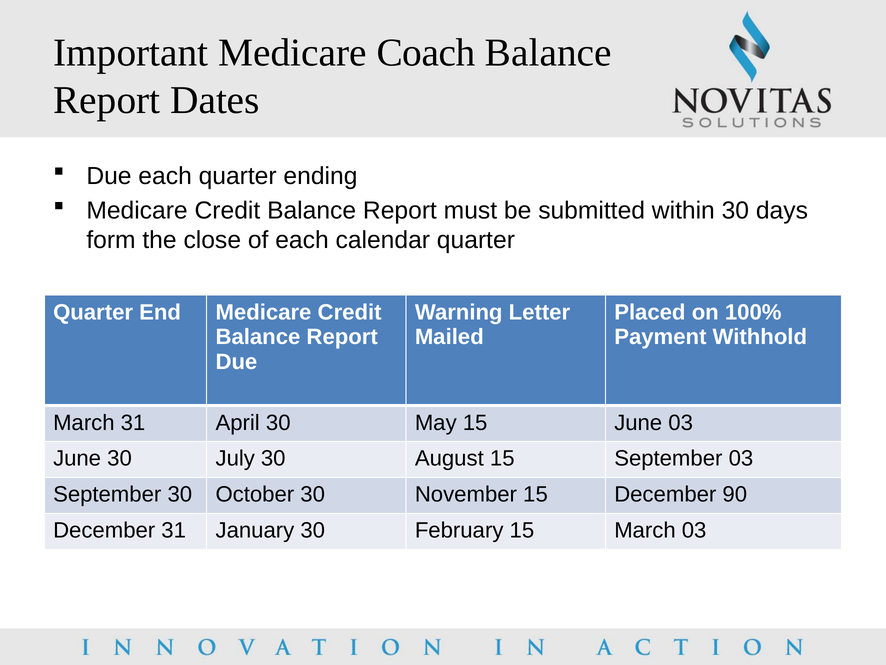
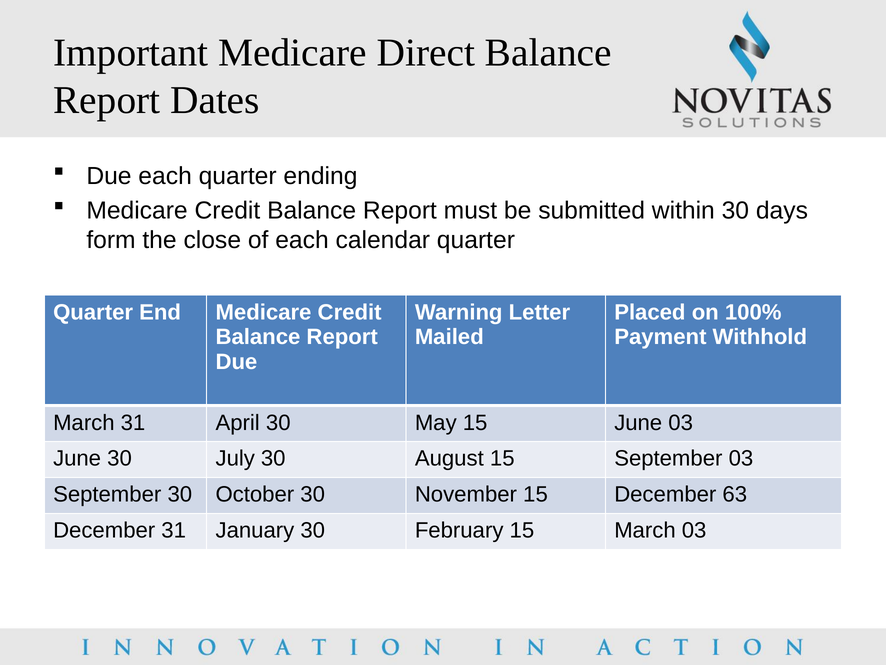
Coach: Coach -> Direct (426, 53)
90: 90 -> 63 (735, 494)
